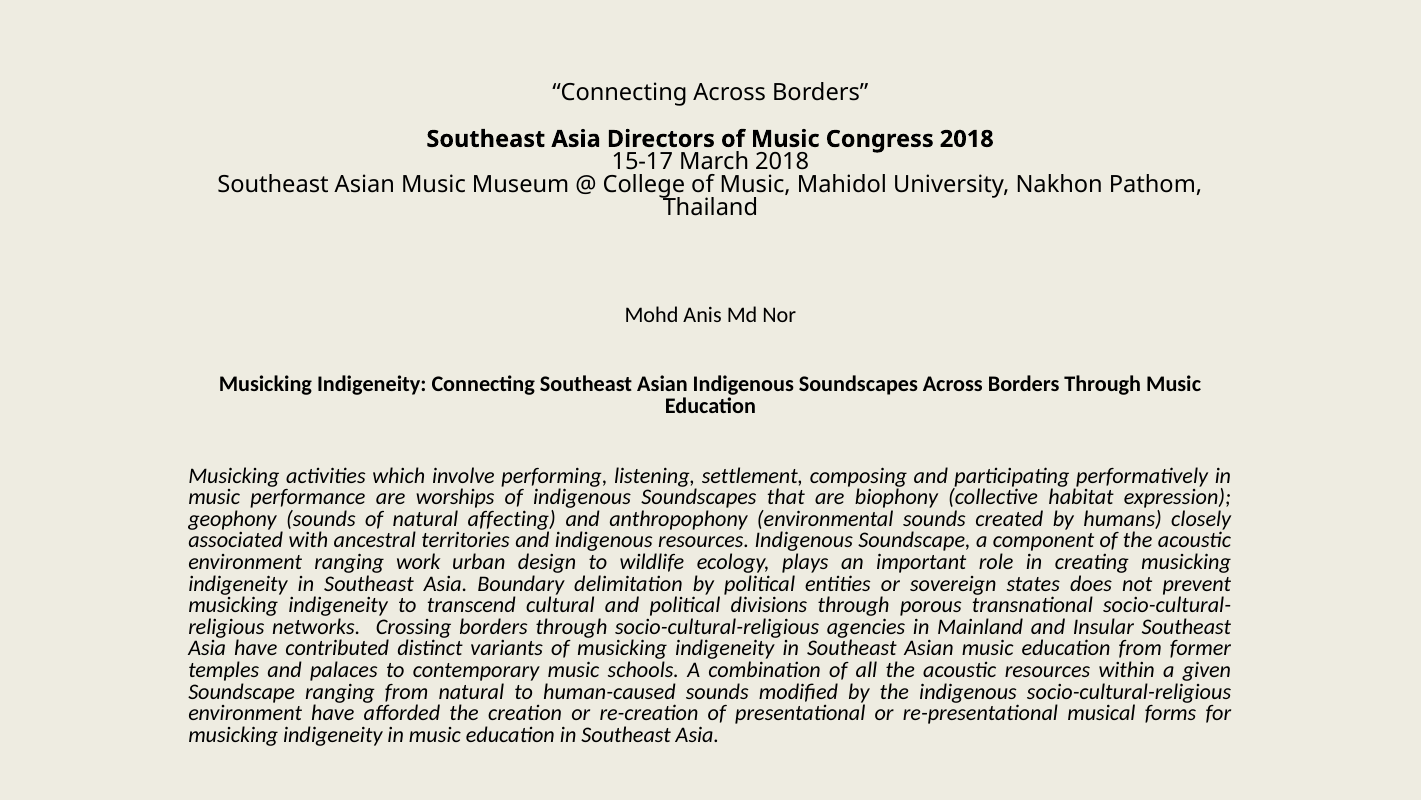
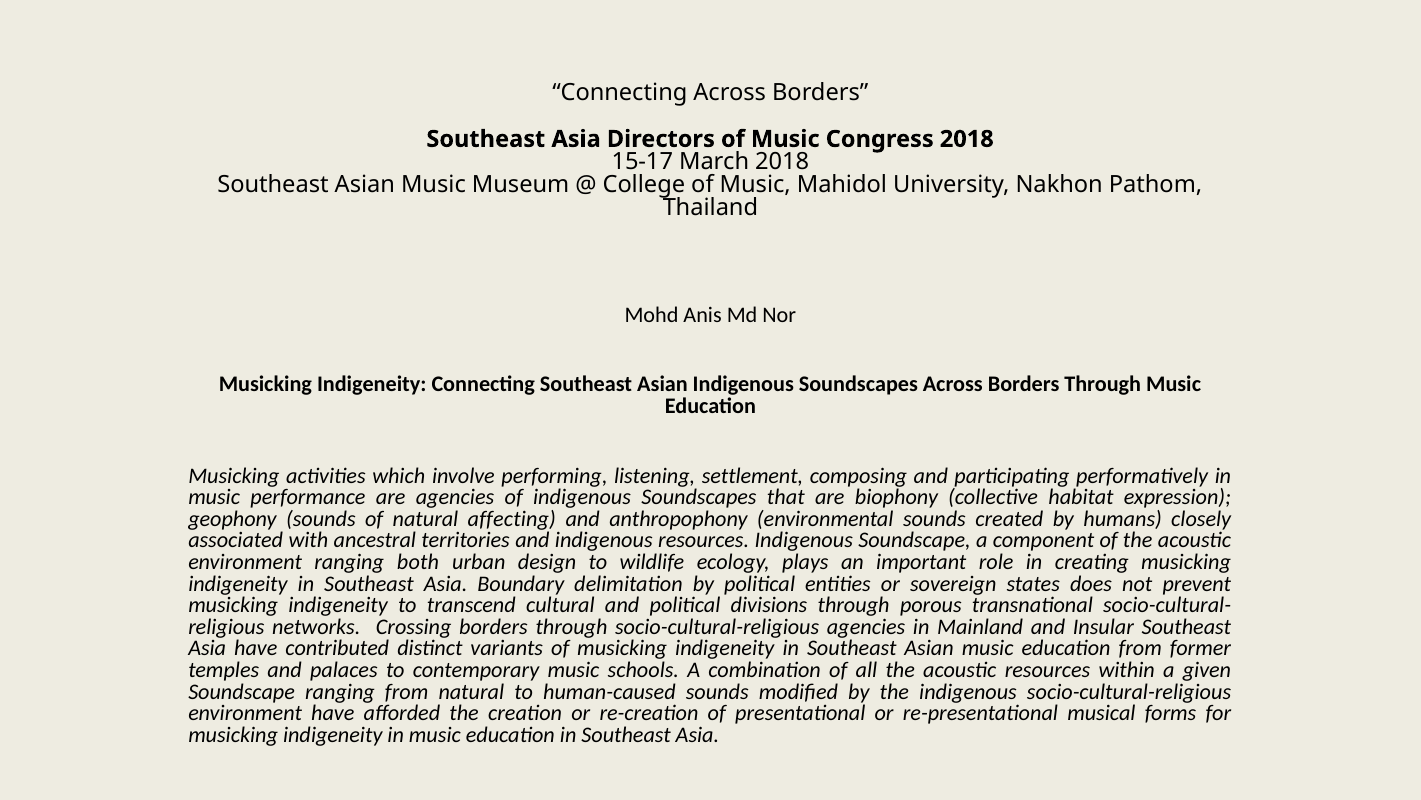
are worships: worships -> agencies (455, 497)
work: work -> both (418, 562)
